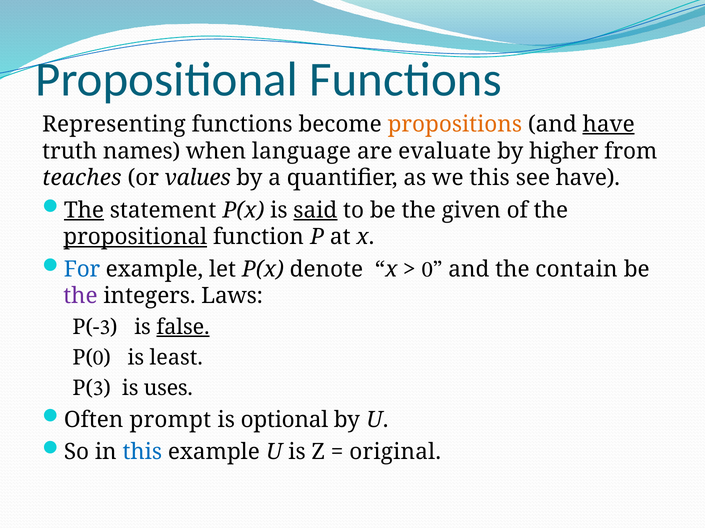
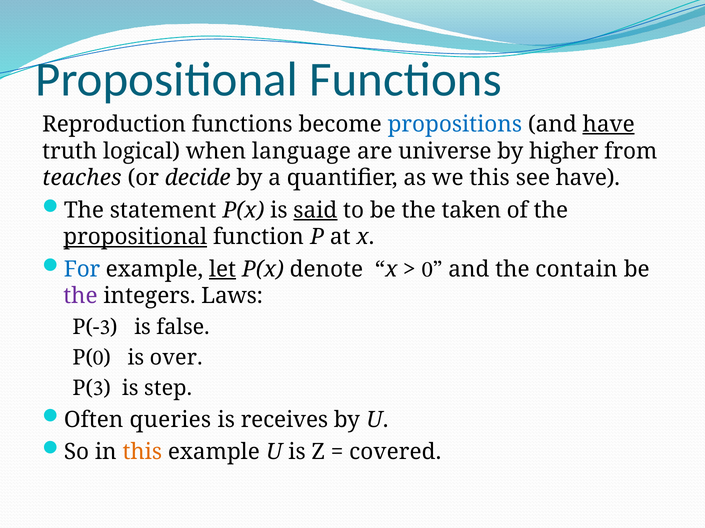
Representing: Representing -> Reproduction (114, 124)
propositions colour: orange -> blue (455, 124)
names: names -> logical (142, 151)
evaluate: evaluate -> universe (445, 151)
values: values -> decide (198, 178)
The underline: present -> none (84, 210)
given: given -> taken (471, 210)
let underline: none -> present (223, 269)
false underline: present -> none (183, 328)
least: least -> over (176, 358)
uses: uses -> step (168, 389)
prompt: prompt -> queries (170, 420)
optional: optional -> receives (284, 420)
this colour: blue -> orange (142, 452)
original: original -> covered (395, 452)
